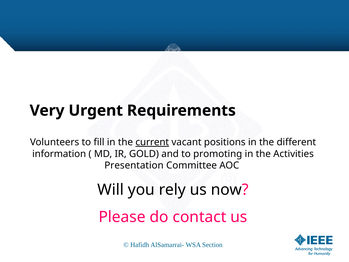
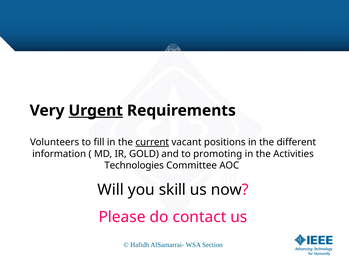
Urgent underline: none -> present (96, 110)
Presentation: Presentation -> Technologies (134, 165)
rely: rely -> skill (172, 190)
